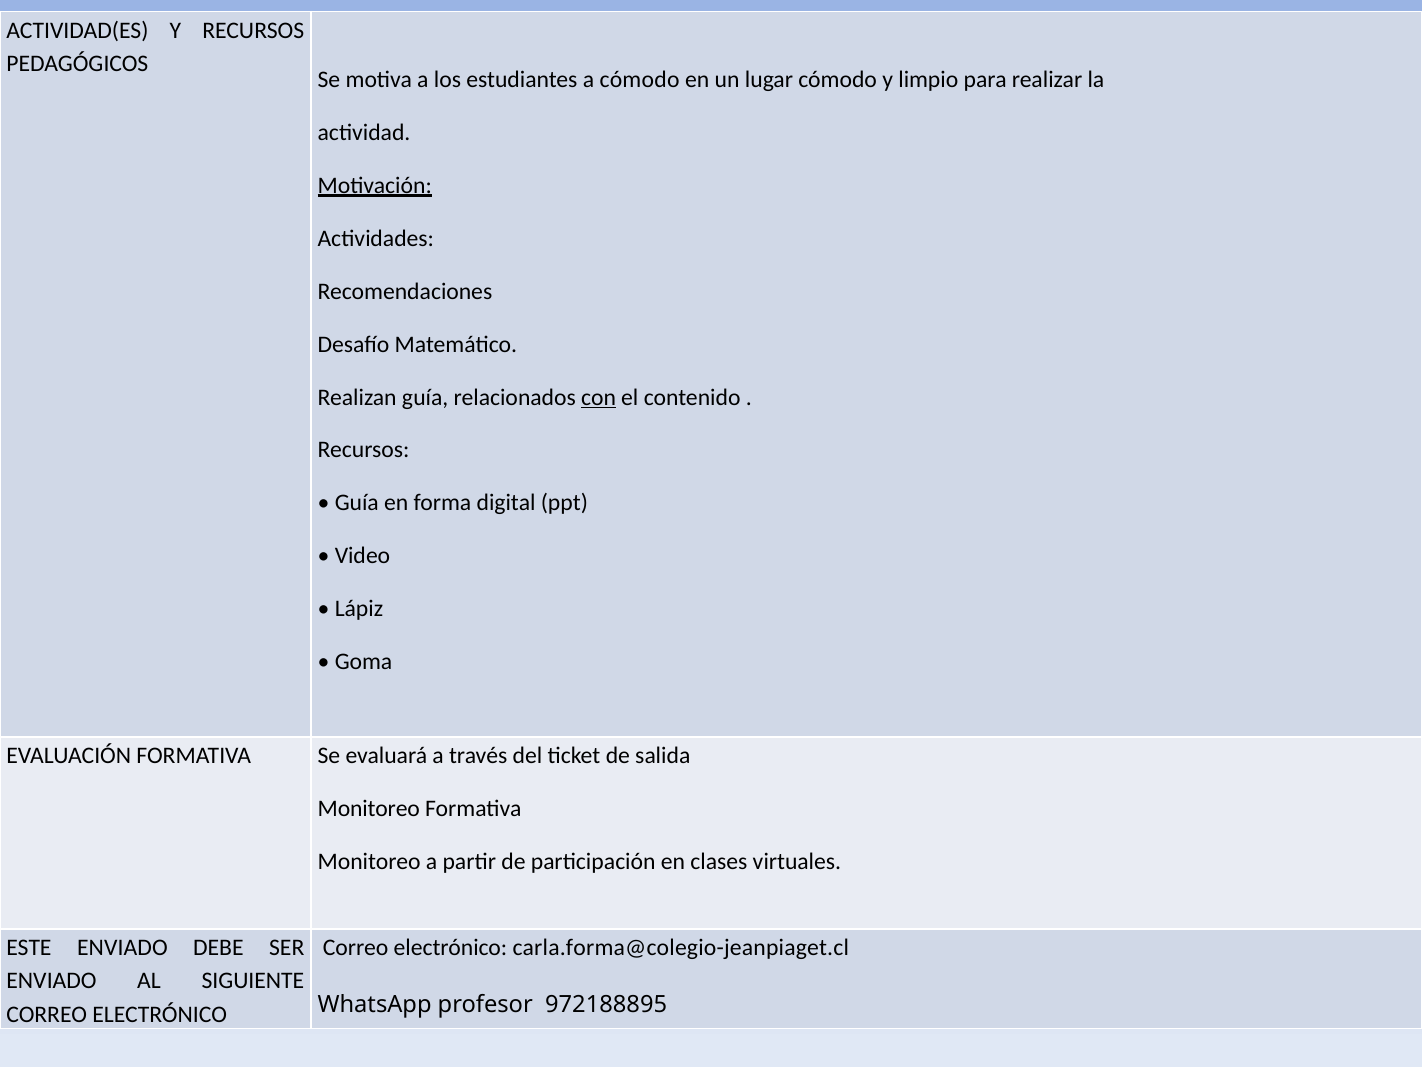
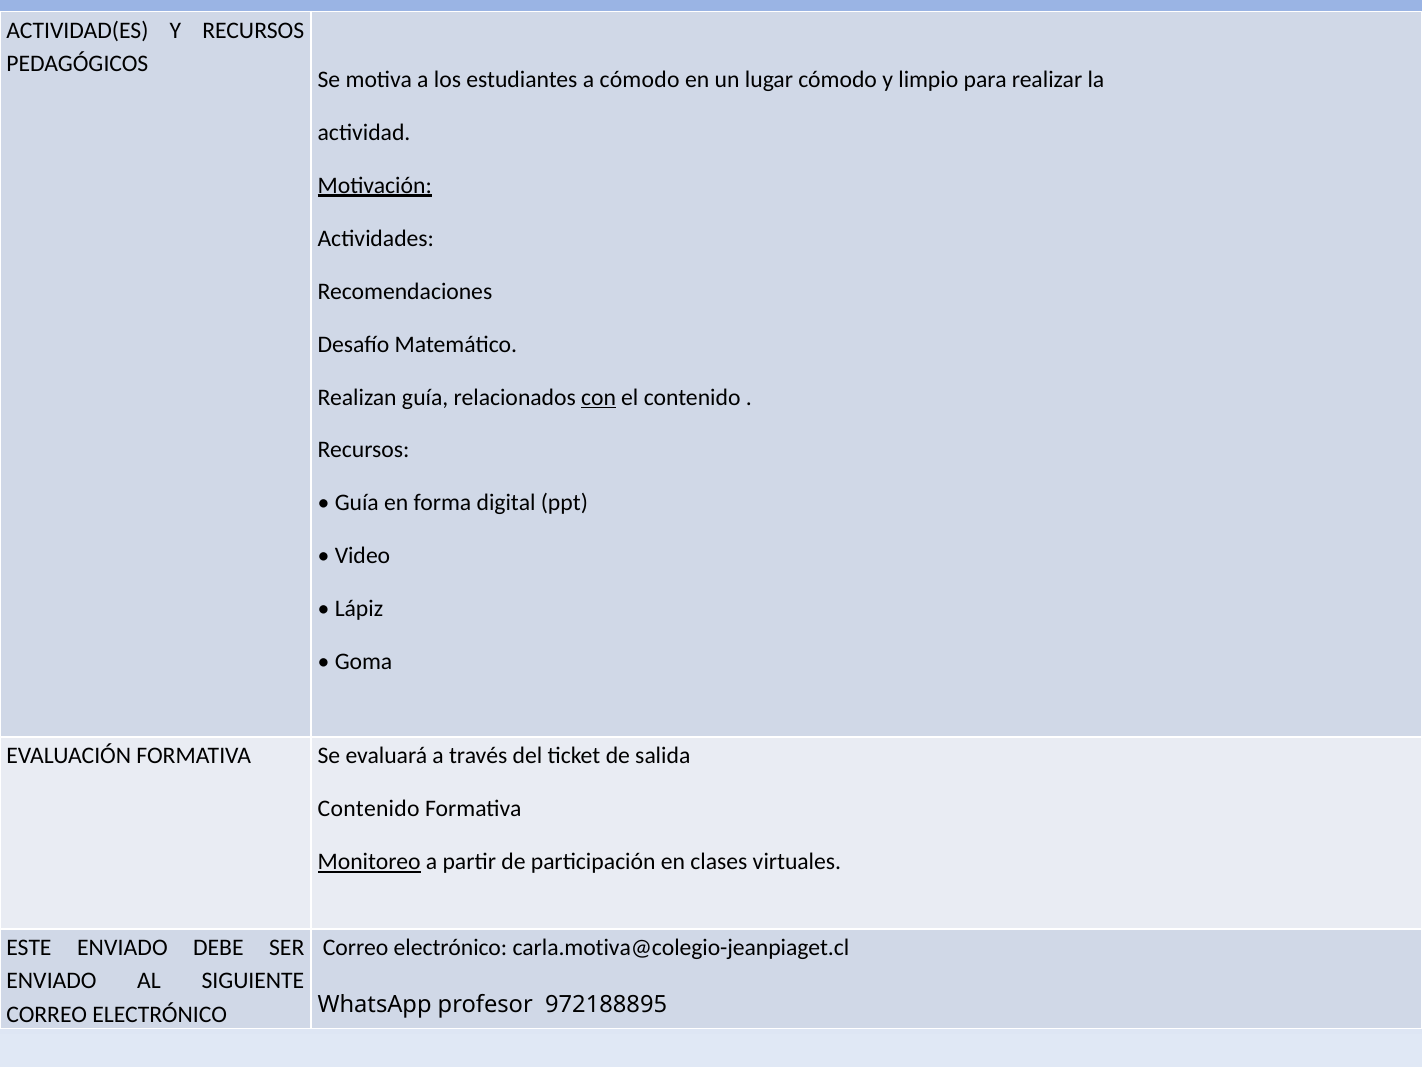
Monitoreo: Monitoreo -> Contenido (369, 808)
Monitoreo underline: none -> present (369, 861)
carla.forma@colegio-jeanpiaget.cl: carla.forma@colegio-jeanpiaget.cl -> carla.motiva@colegio-jeanpiaget.cl (681, 948)
